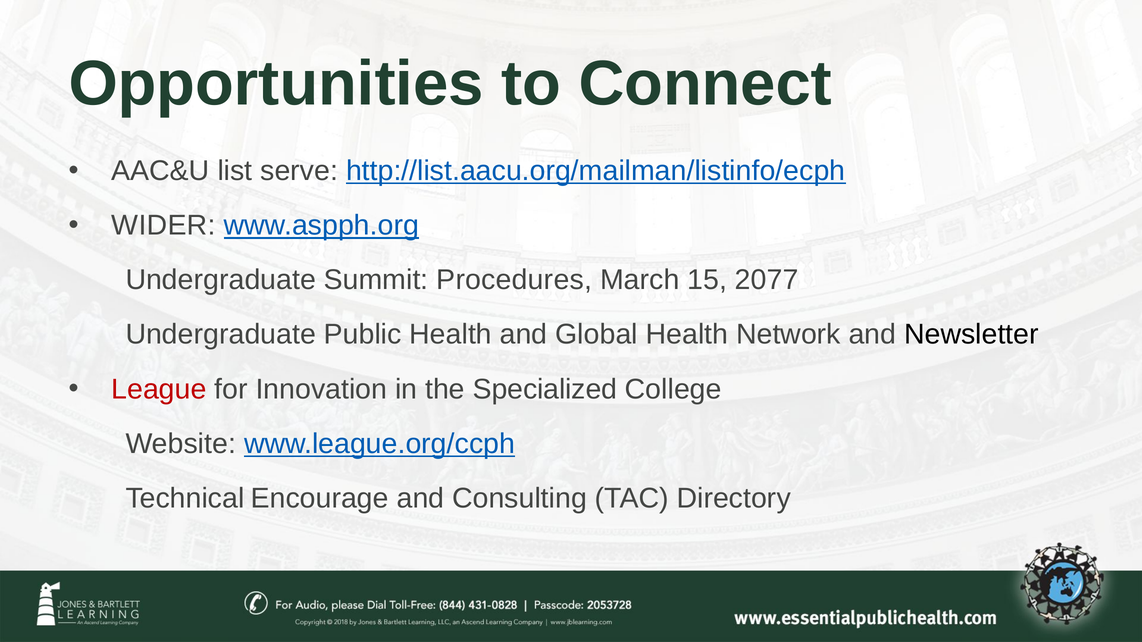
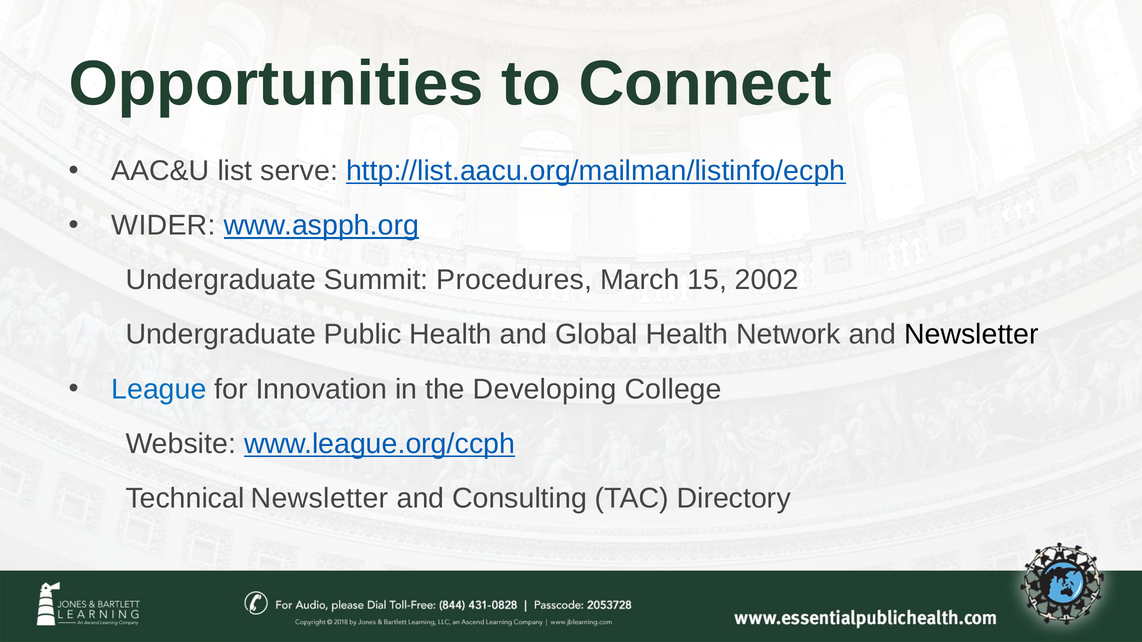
2077: 2077 -> 2002 (767, 280)
League colour: red -> blue (159, 389)
Specialized: Specialized -> Developing (545, 389)
Technical Encourage: Encourage -> Newsletter (320, 499)
